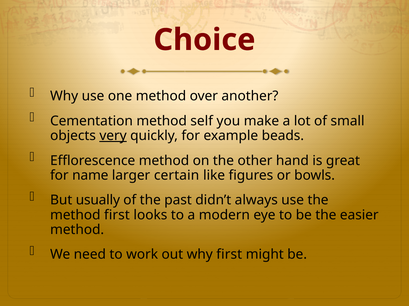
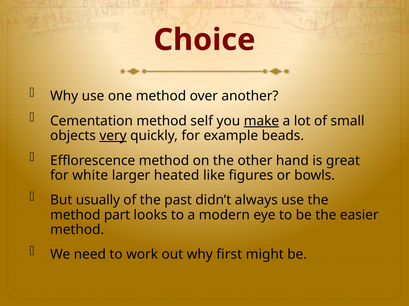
make underline: none -> present (261, 121)
name: name -> white (90, 176)
certain: certain -> heated (177, 176)
method first: first -> part (117, 215)
